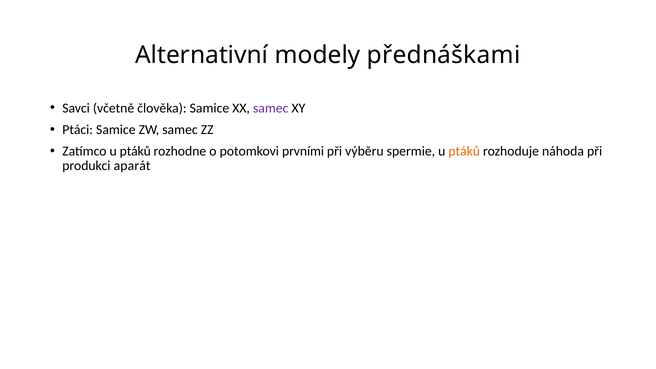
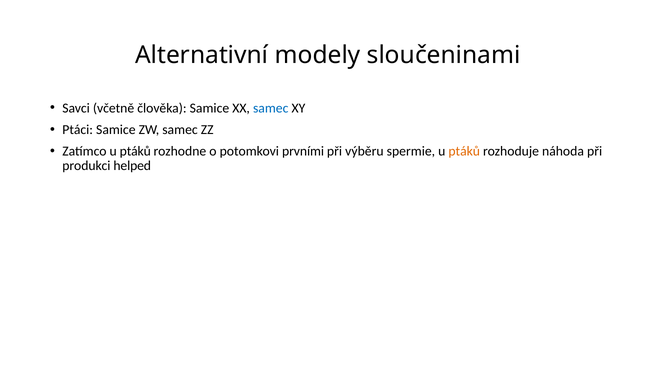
přednáškami: přednáškami -> sloučeninami (444, 55)
samec colour: purple -> blue (271, 108)
aparát: aparát -> helped (132, 166)
